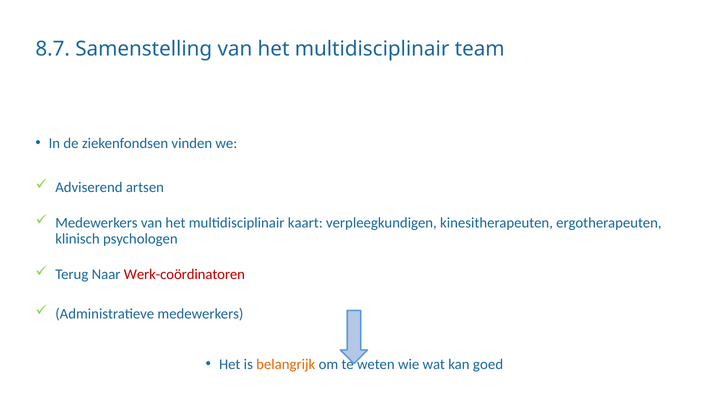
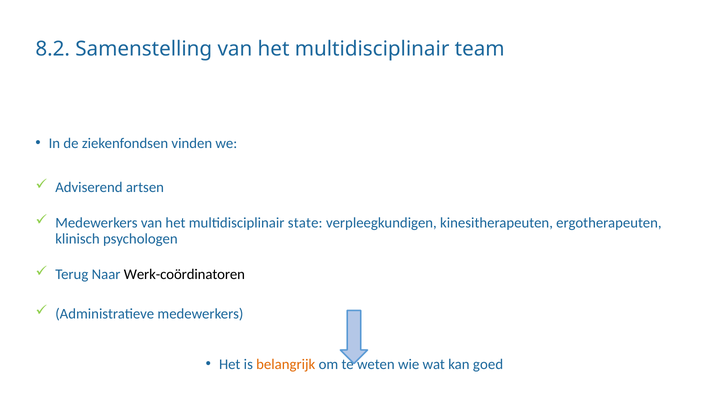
8.7: 8.7 -> 8.2 (53, 49)
kaart: kaart -> state (305, 223)
Werk-coördinatoren colour: red -> black (184, 275)
